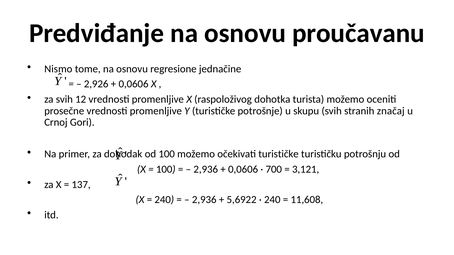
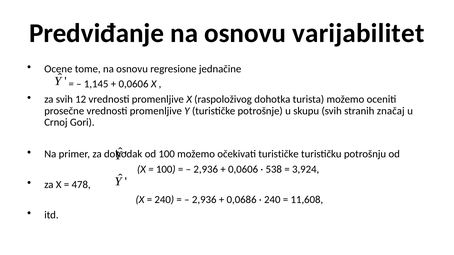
proučavanu: proučavanu -> varijabilitet (358, 33)
Nismo: Nismo -> Ocene (58, 69)
2,926: 2,926 -> 1,145 (96, 84)
700: 700 -> 538 (274, 170)
3,121: 3,121 -> 3,924 (306, 170)
137: 137 -> 478 (81, 185)
5,6922: 5,6922 -> 0,0686 (242, 200)
